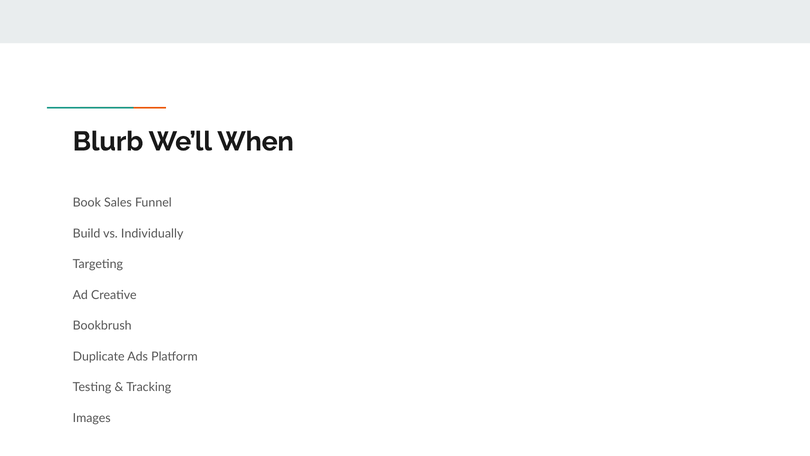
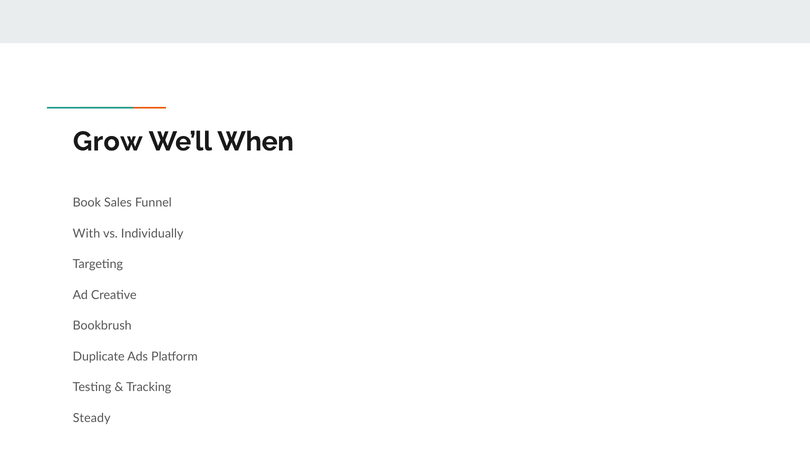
Blurb: Blurb -> Grow (108, 141)
Build: Build -> With (86, 233)
Images: Images -> Steady (92, 418)
